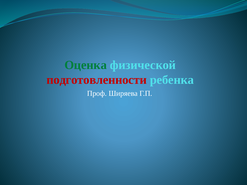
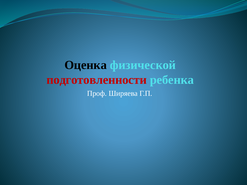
Оценка colour: green -> black (86, 65)
